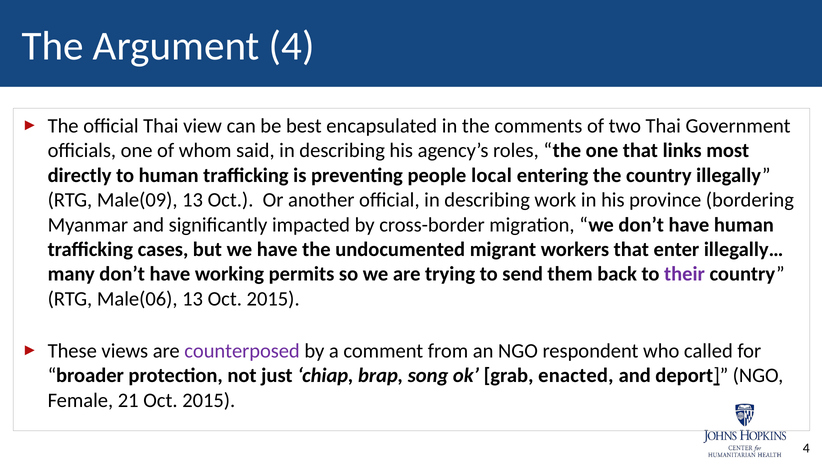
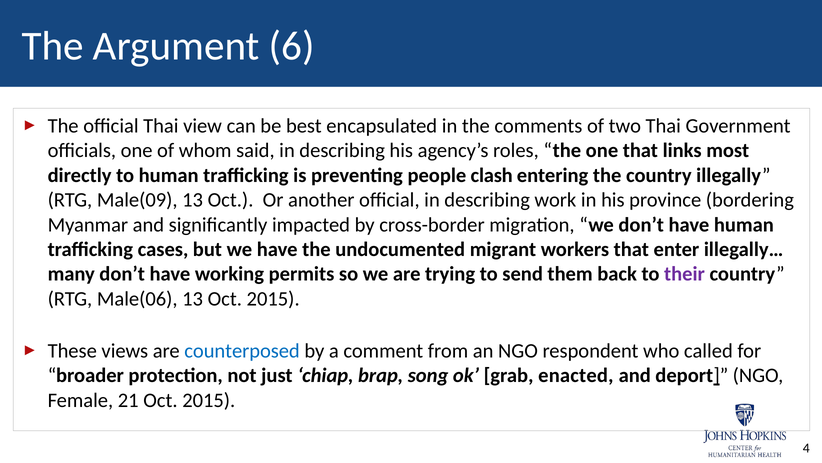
Argument 4: 4 -> 6 (292, 46)
local: local -> clash (492, 175)
counterposed colour: purple -> blue (242, 350)
